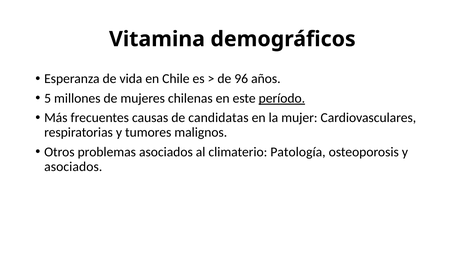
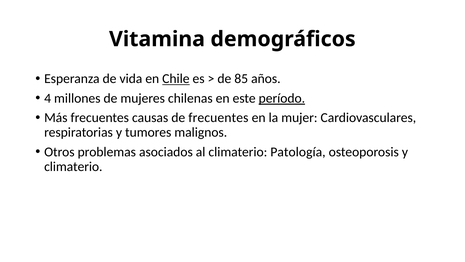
Chile underline: none -> present (176, 79)
96: 96 -> 85 (241, 79)
5: 5 -> 4 (48, 98)
de candidatas: candidatas -> frecuentes (218, 118)
asociados: asociados -> climaterio (73, 166)
